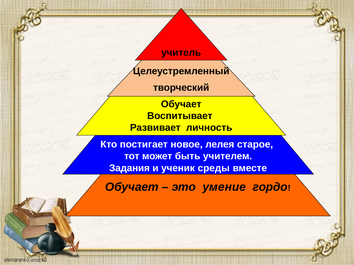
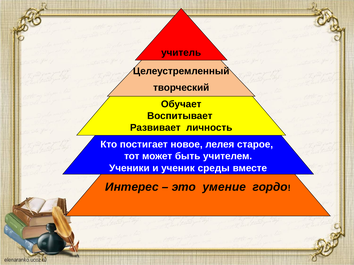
Задания: Задания -> Ученики (129, 168)
Обучает: Обучает -> Интерес (132, 187)
